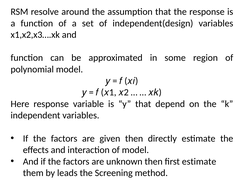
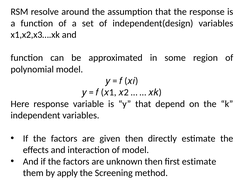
leads: leads -> apply (67, 173)
